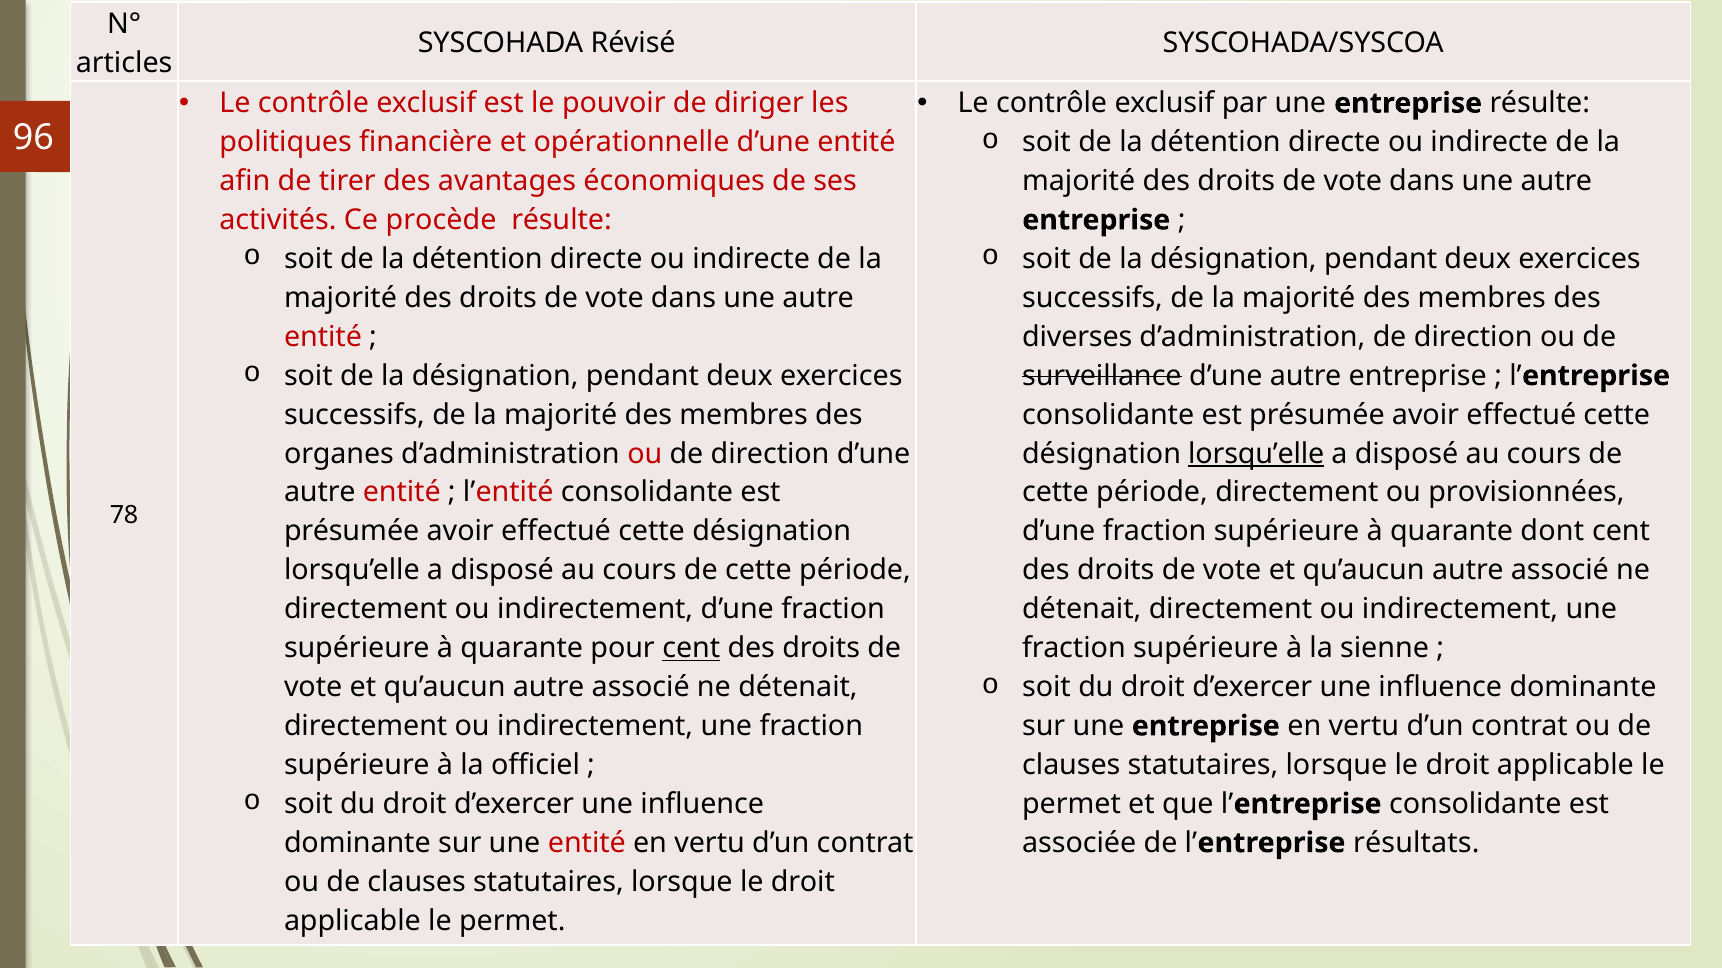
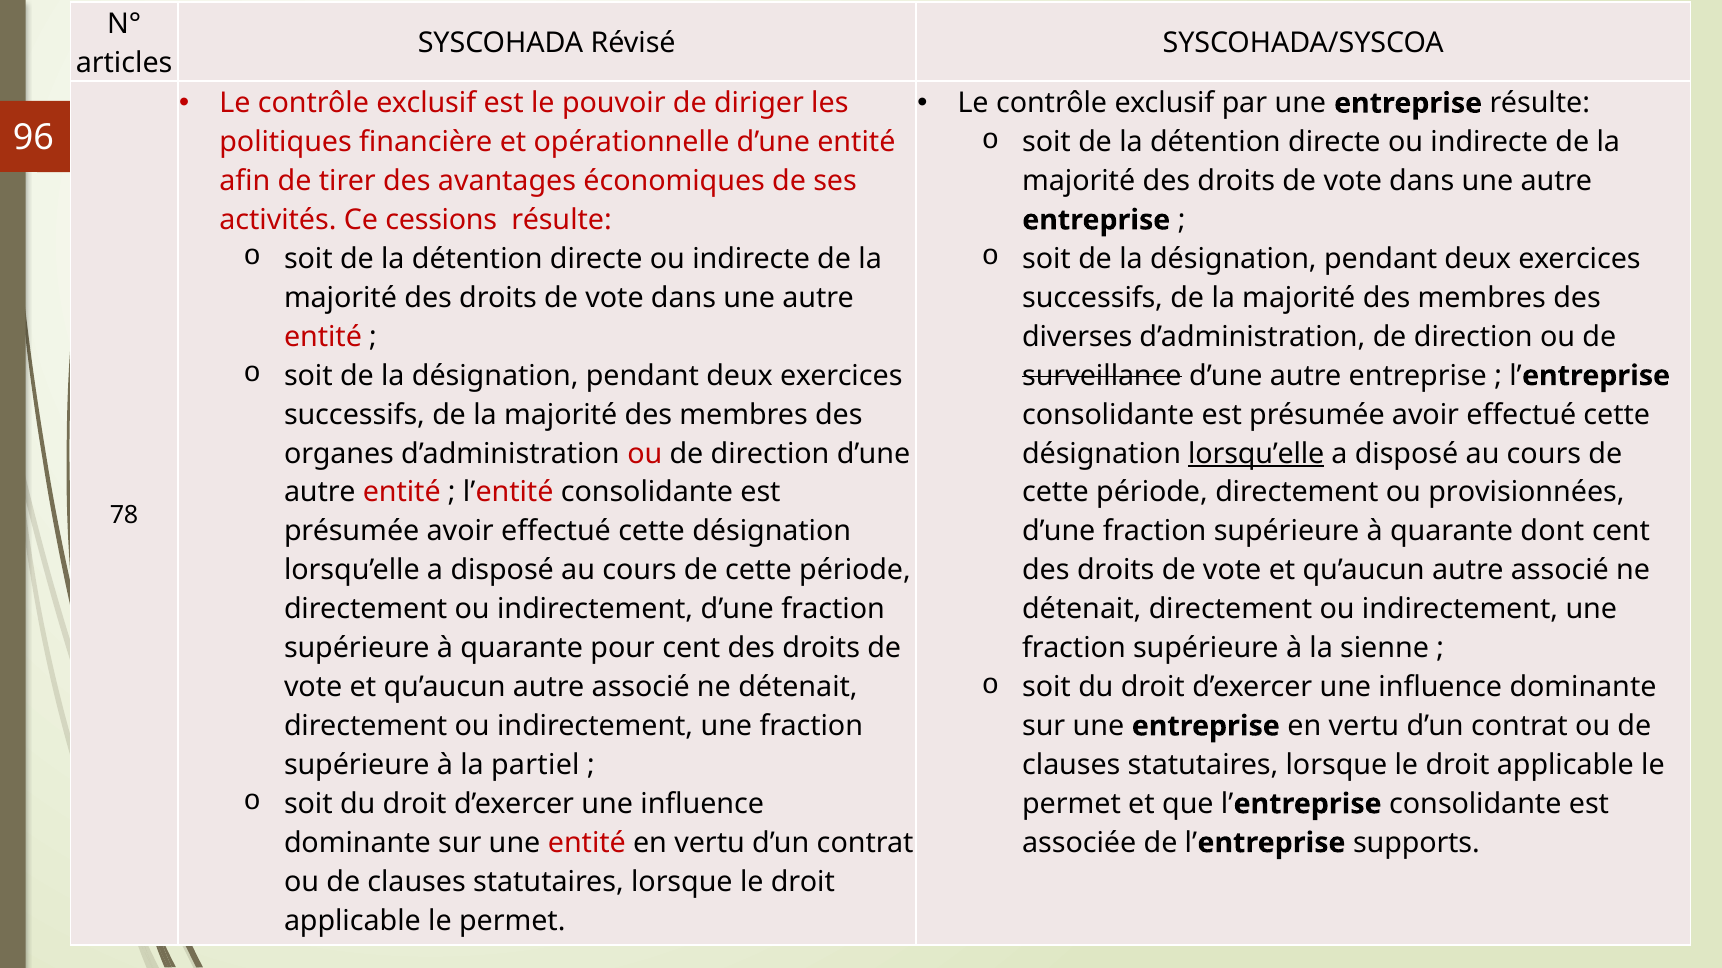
procède: procède -> cessions (441, 220)
cent underline: present -> none (691, 649)
officiel: officiel -> partiel (535, 765)
résultats: résultats -> supports (1416, 843)
